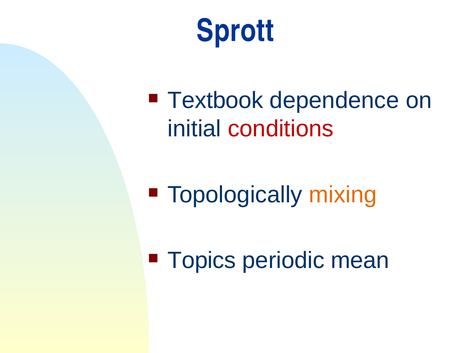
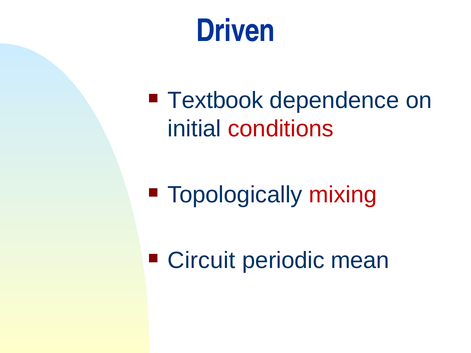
Sprott: Sprott -> Driven (236, 31)
mixing colour: orange -> red (343, 195)
Topics: Topics -> Circuit (202, 261)
